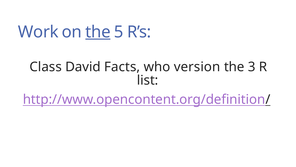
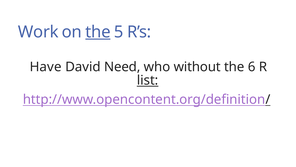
Class: Class -> Have (46, 67)
Facts: Facts -> Need (122, 67)
version: version -> without (197, 67)
3: 3 -> 6 (252, 67)
list underline: none -> present (148, 80)
